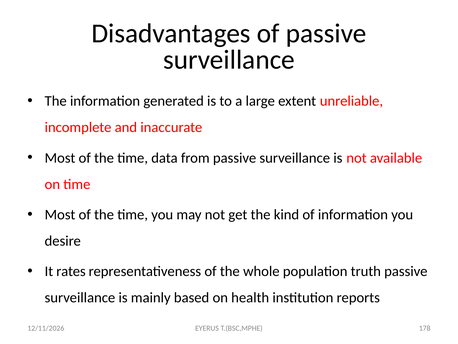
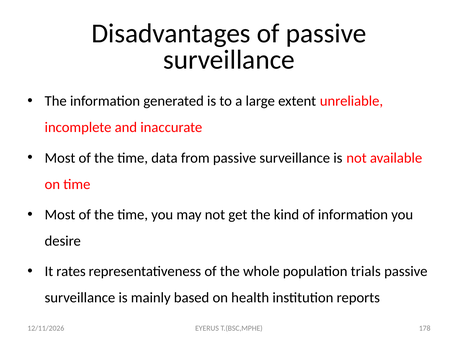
truth: truth -> trials (366, 271)
